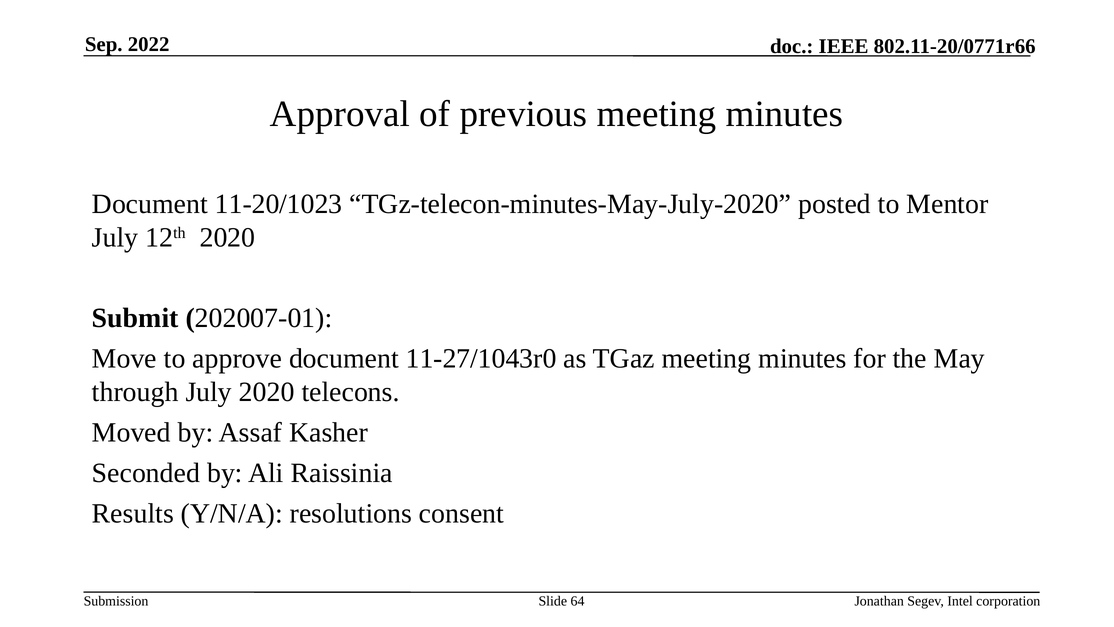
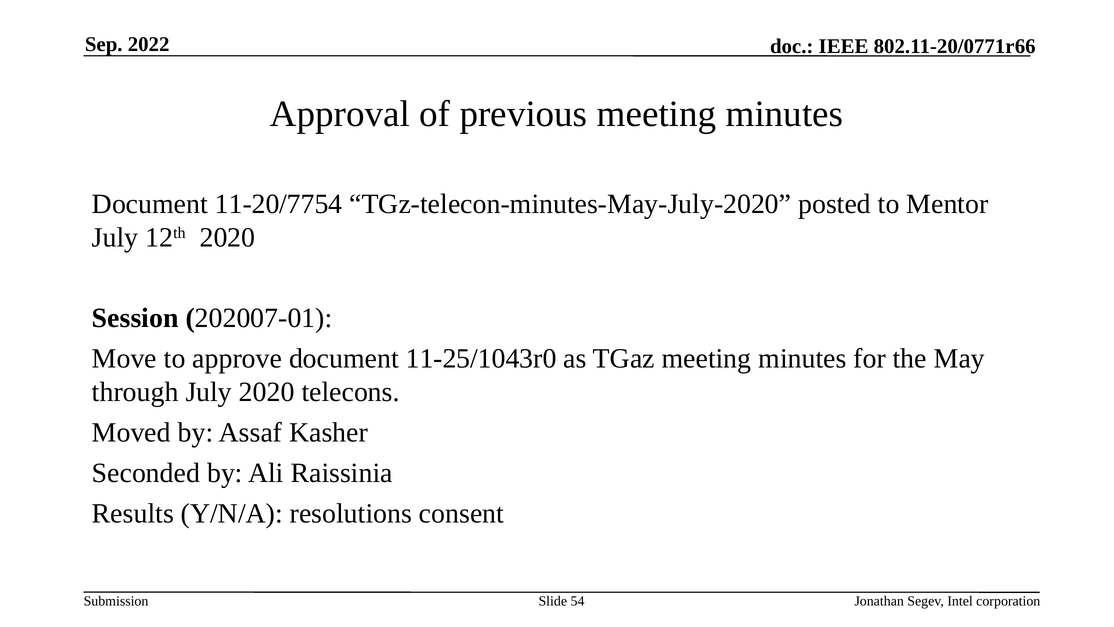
11-20/1023: 11-20/1023 -> 11-20/7754 (279, 204)
Submit: Submit -> Session (135, 318)
11-27/1043r0: 11-27/1043r0 -> 11-25/1043r0 (481, 358)
64: 64 -> 54 (578, 601)
